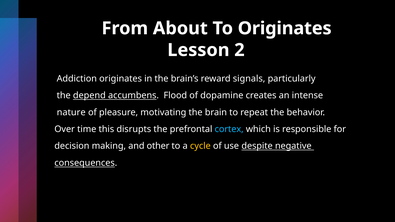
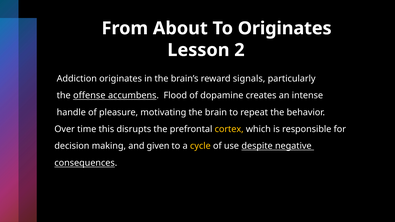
depend: depend -> offense (89, 95)
nature: nature -> handle (71, 112)
cortex colour: light blue -> yellow (229, 129)
other: other -> given (158, 146)
